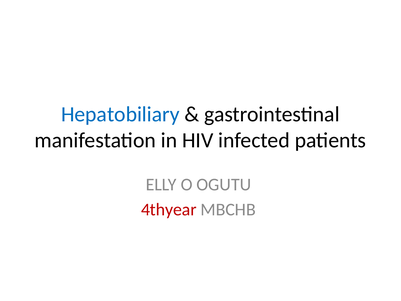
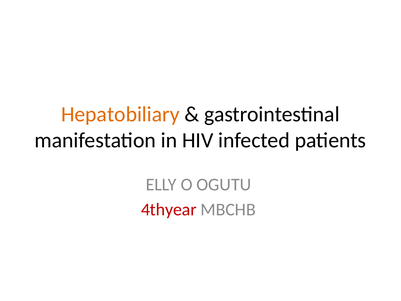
Hepatobiliary colour: blue -> orange (120, 114)
